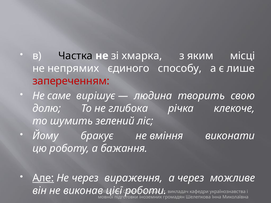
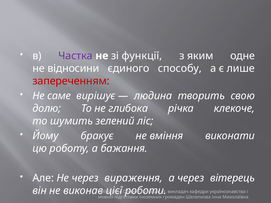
Частка colour: black -> purple (76, 56)
хмарка: хмарка -> функції (142, 56)
місці: місці -> одне (243, 56)
непрямих: непрямих -> відносини (73, 68)
Але underline: present -> none (43, 178)
можливе: можливе -> вітерець (233, 178)
